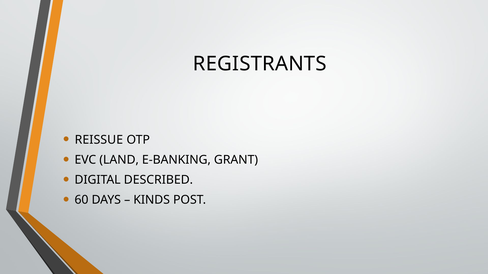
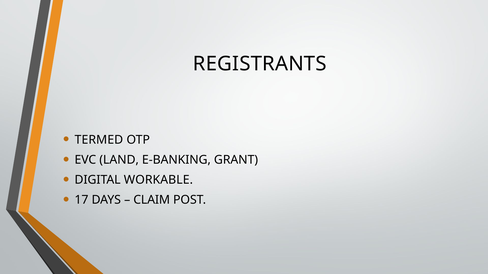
REISSUE: REISSUE -> TERMED (99, 140)
DESCRIBED: DESCRIBED -> WORKABLE (158, 180)
60: 60 -> 17 (81, 200)
KINDS: KINDS -> CLAIM (152, 200)
